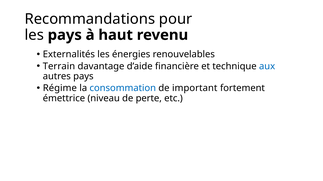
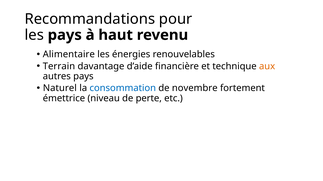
Externalités: Externalités -> Alimentaire (69, 55)
aux colour: blue -> orange (267, 66)
Régime: Régime -> Naturel (60, 88)
important: important -> novembre (195, 88)
